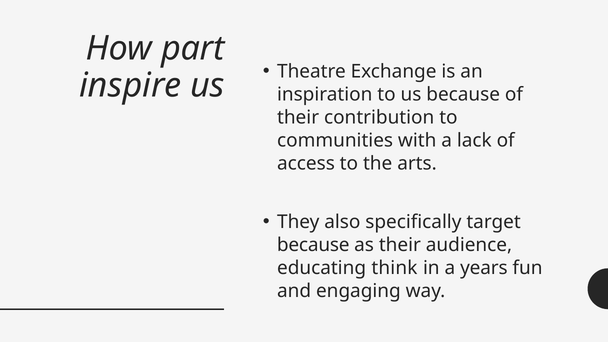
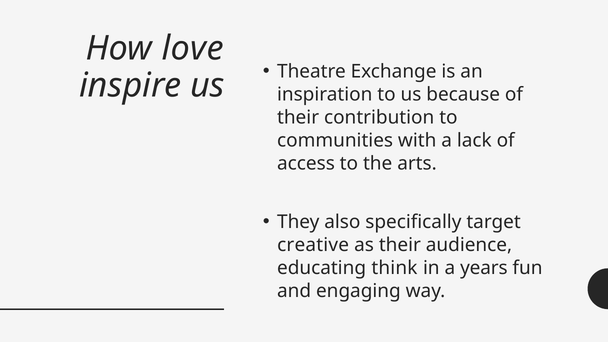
part: part -> love (193, 48)
because: because -> creative (313, 245)
